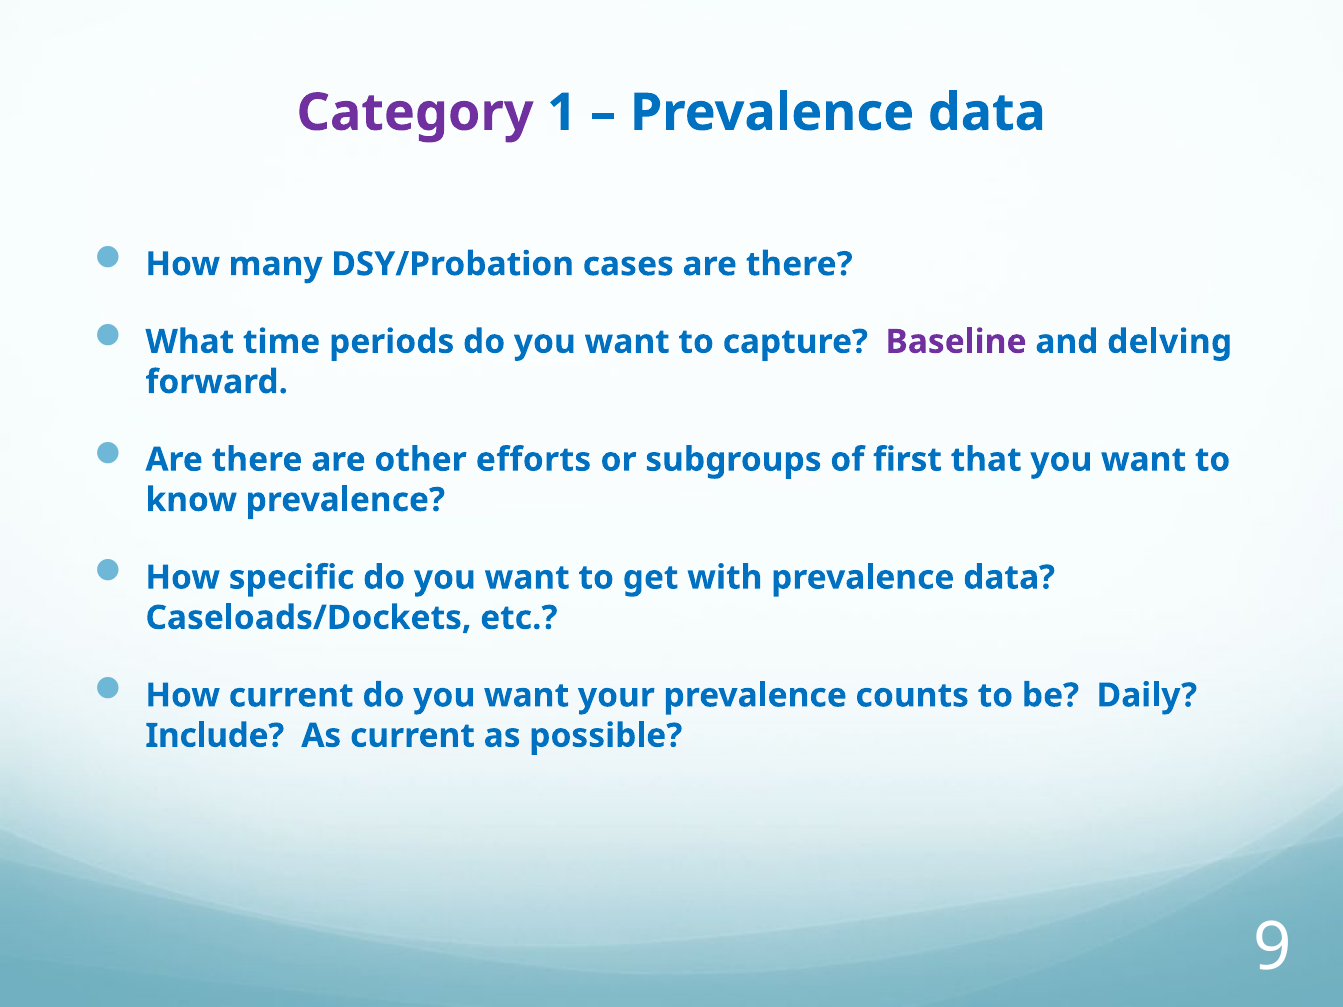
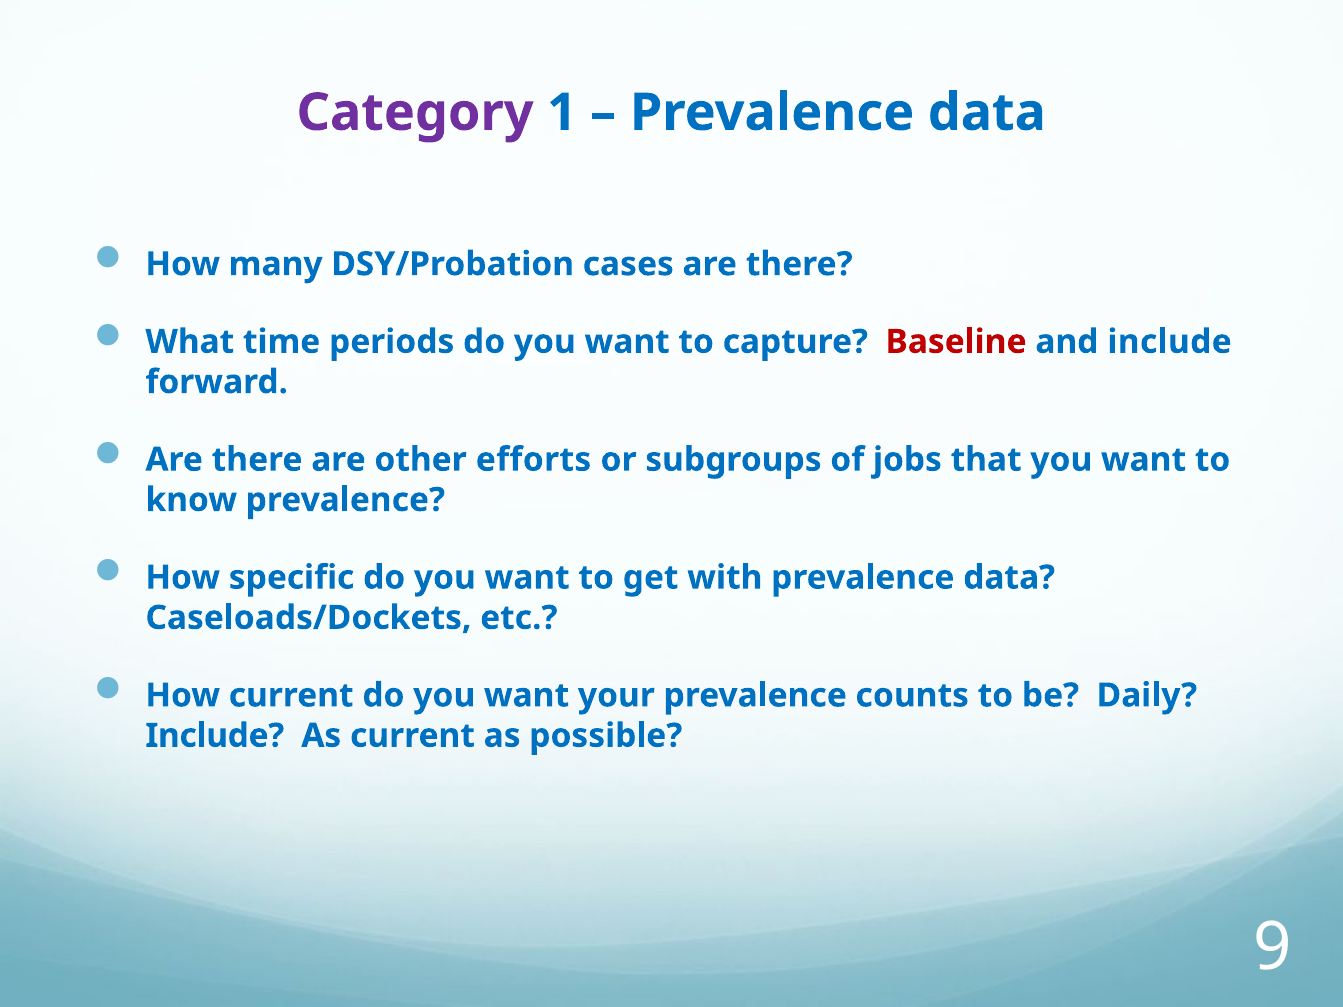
Baseline colour: purple -> red (956, 342)
and delving: delving -> include (1170, 342)
first: first -> jobs (907, 460)
